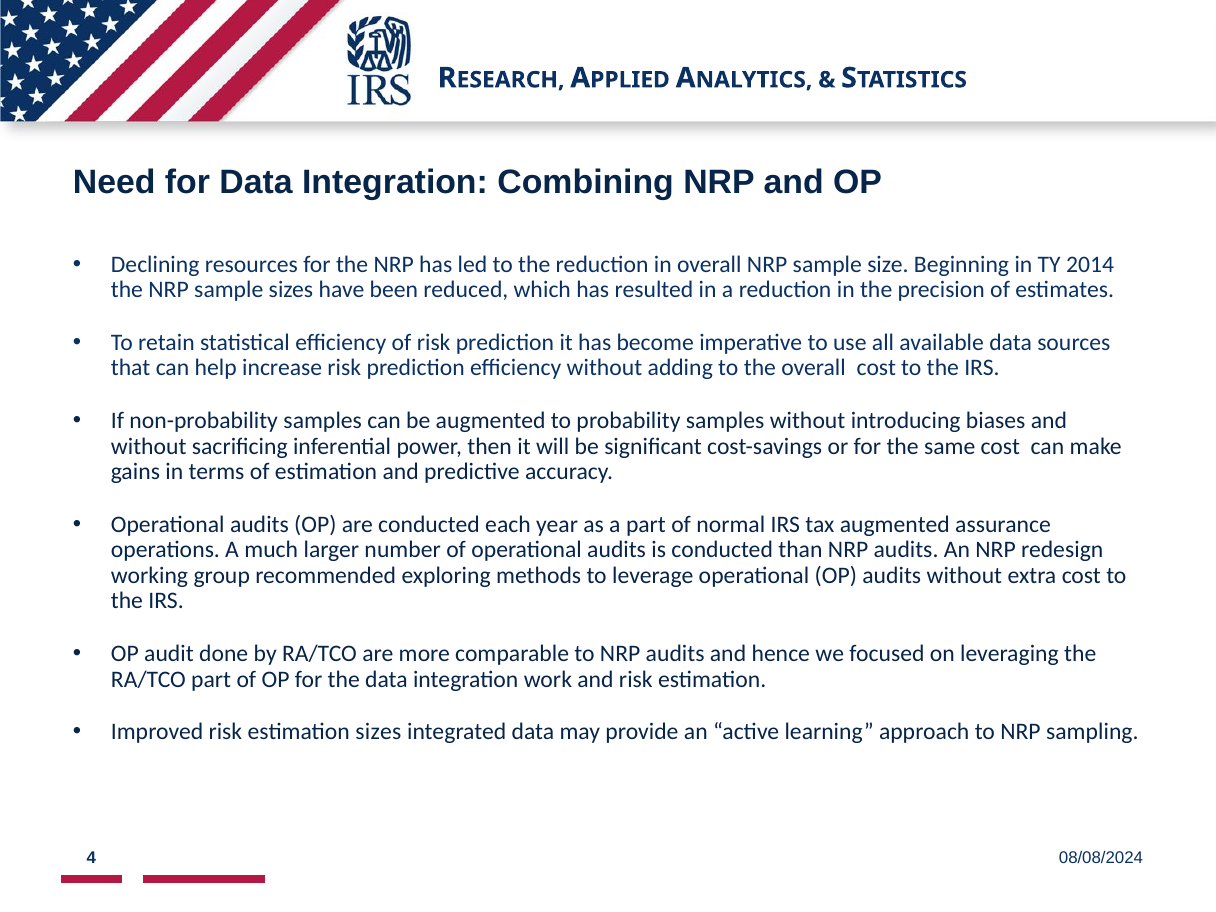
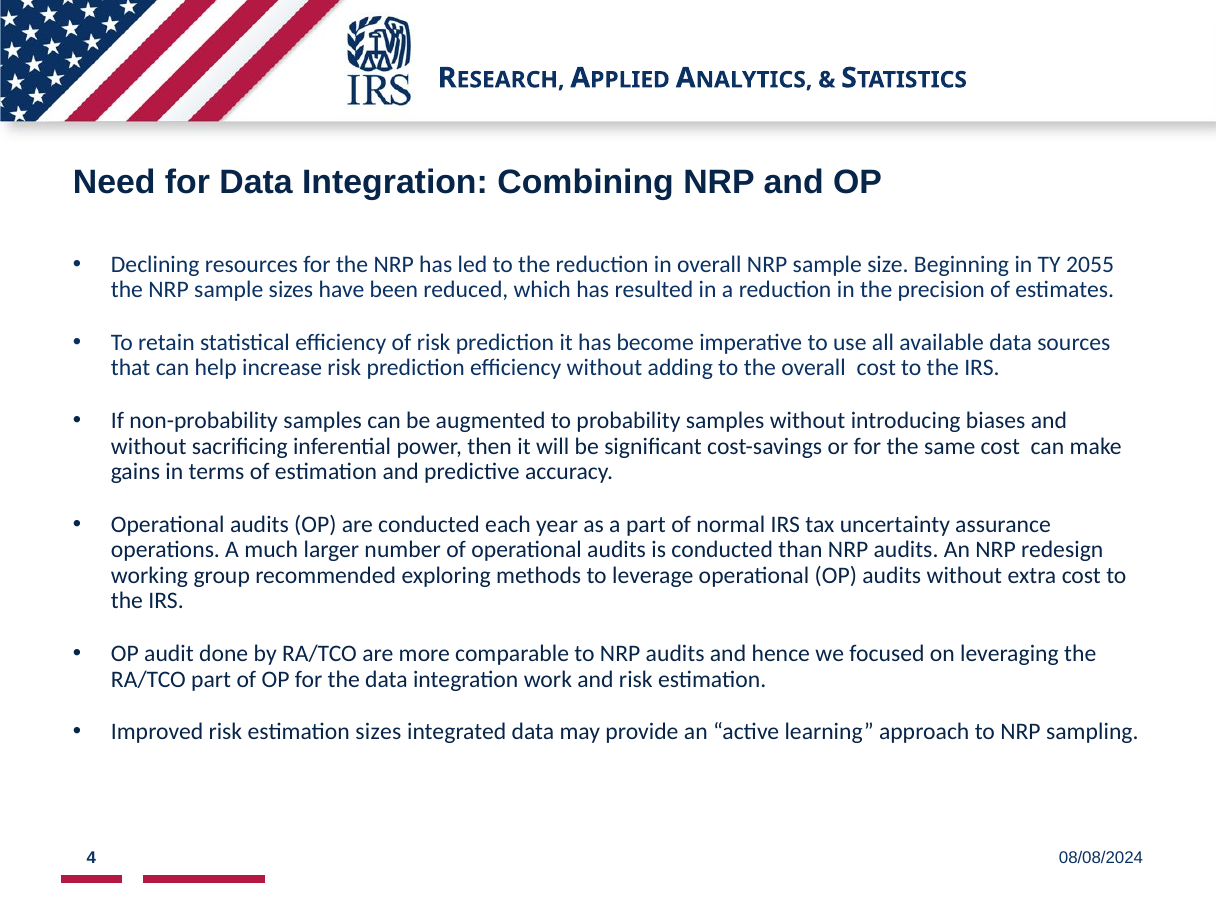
2014: 2014 -> 2055 (1090, 264)
tax augmented: augmented -> uncertainty (895, 524)
